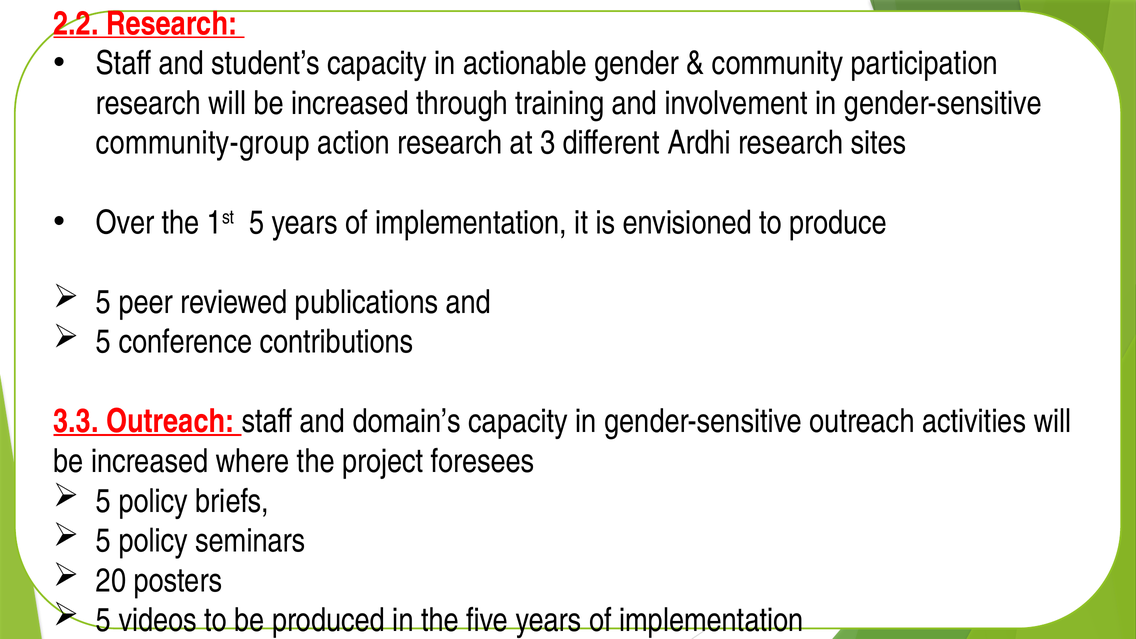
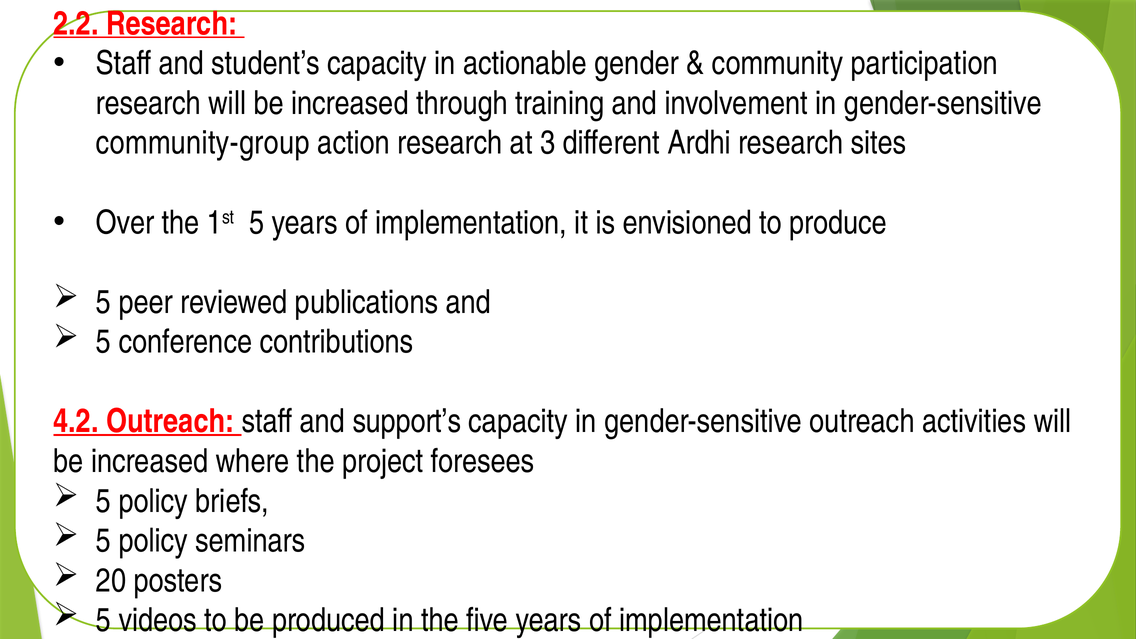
3.3: 3.3 -> 4.2 (76, 422)
domain’s: domain’s -> support’s (407, 422)
